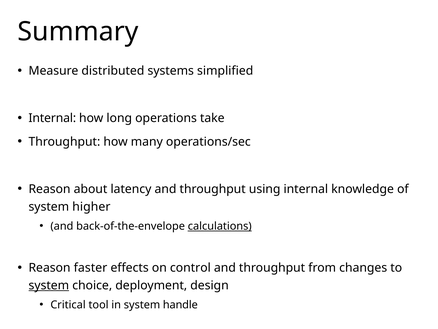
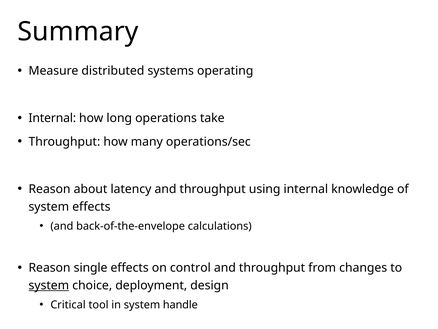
simplified: simplified -> operating (225, 71)
system higher: higher -> effects (91, 206)
calculations underline: present -> none (220, 226)
faster: faster -> single (91, 268)
